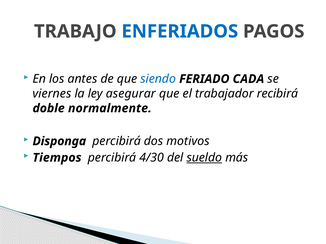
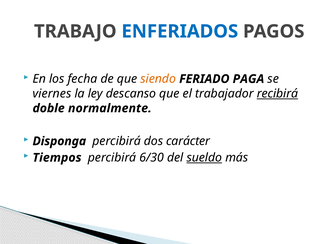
antes: antes -> fecha (82, 79)
siendo colour: blue -> orange (158, 79)
CADA: CADA -> PAGA (248, 79)
asegurar: asegurar -> descanso (131, 94)
recibirá underline: none -> present (277, 94)
motivos: motivos -> carácter (188, 141)
4/30: 4/30 -> 6/30 (152, 158)
